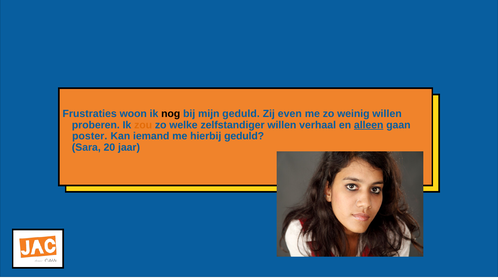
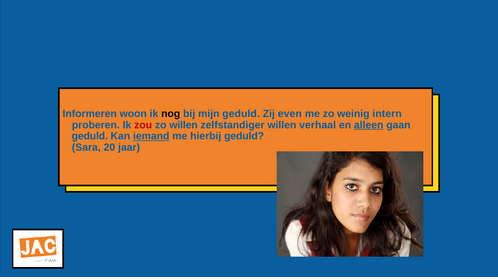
Frustraties: Frustraties -> Informeren (90, 114)
weinig willen: willen -> intern (387, 114)
zou colour: orange -> red (143, 125)
zo welke: welke -> willen (184, 125)
poster: poster -> geduld (90, 136)
iemand underline: none -> present (151, 136)
